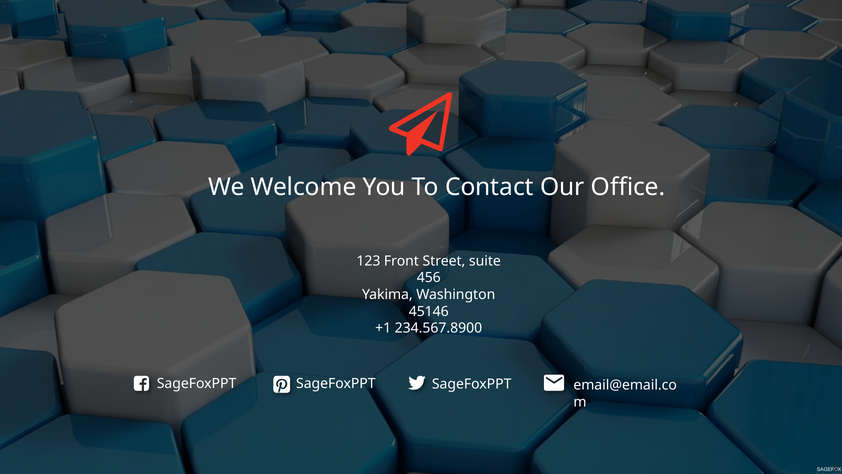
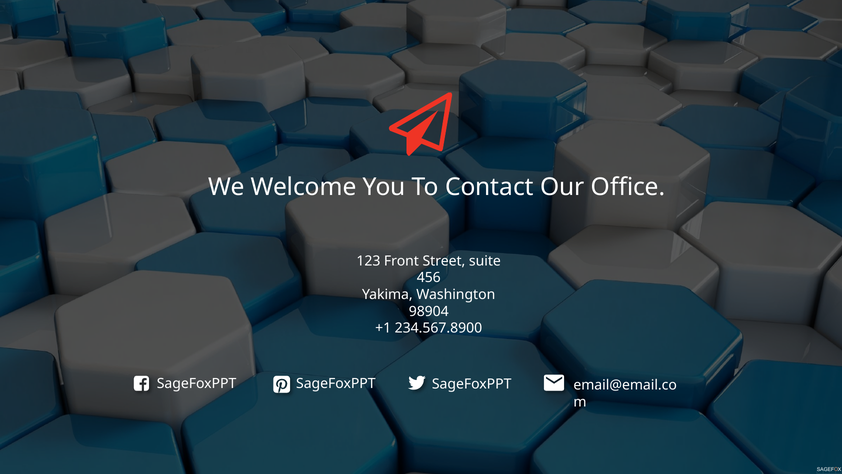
45146: 45146 -> 98904 (429, 311)
